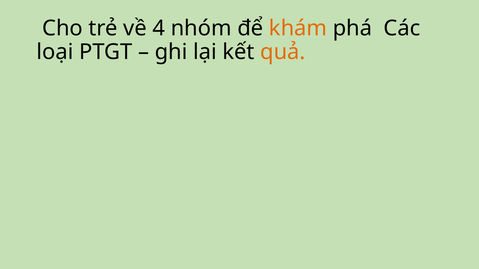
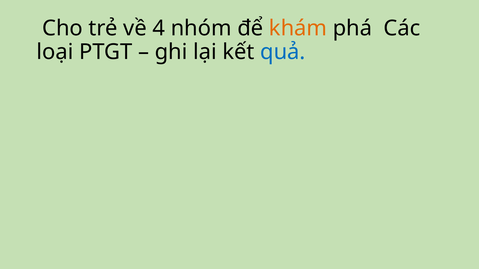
quả colour: orange -> blue (283, 52)
